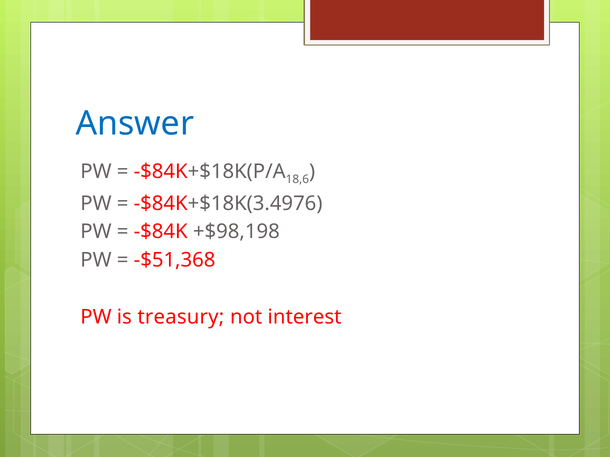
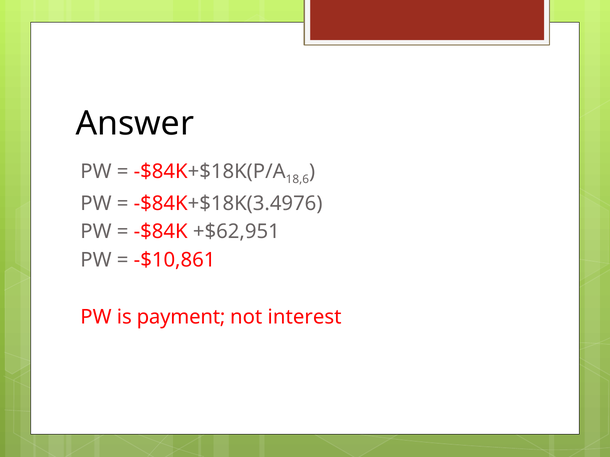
Answer colour: blue -> black (135, 124)
+$98,198: +$98,198 -> +$62,951 (236, 232)
-$51,368: -$51,368 -> -$10,861 (175, 260)
treasury: treasury -> payment (181, 317)
